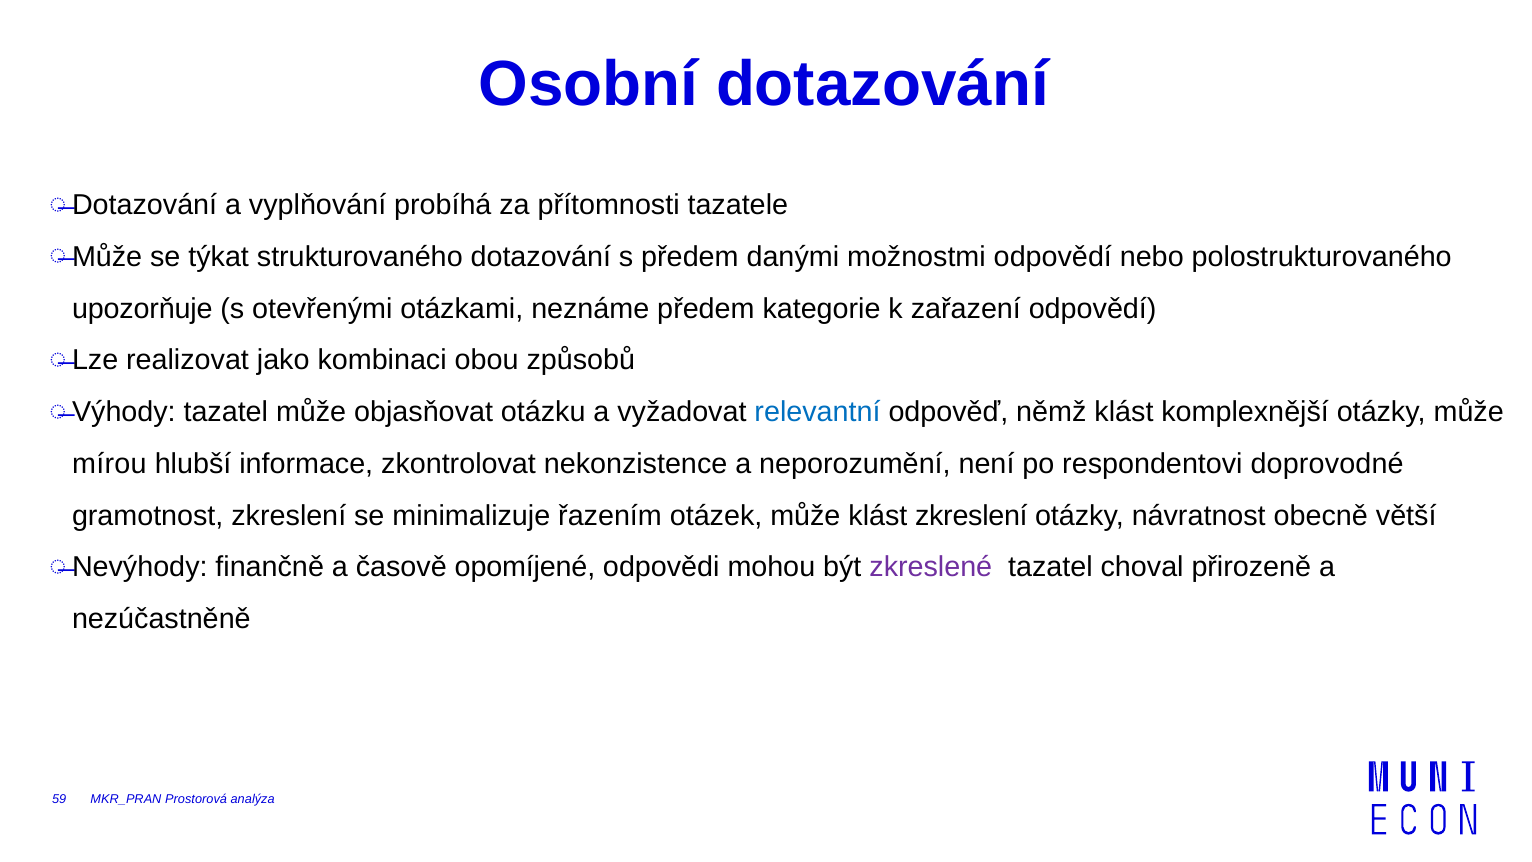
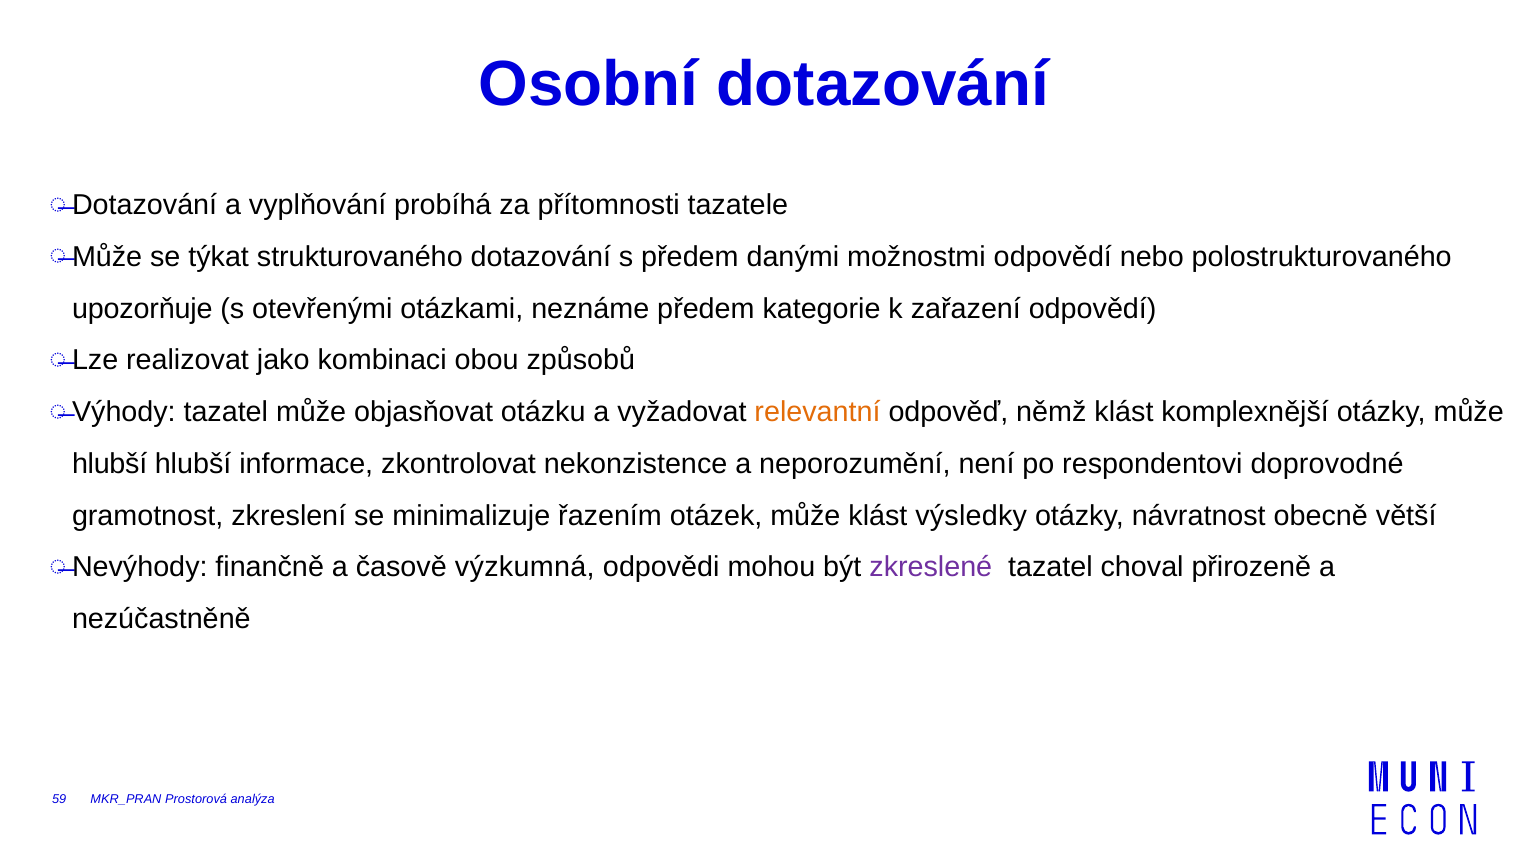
relevantní colour: blue -> orange (817, 412)
mírou: mírou -> hlubší (110, 464)
klást zkreslení: zkreslení -> výsledky (971, 515)
opomíjené: opomíjené -> výzkumná (525, 567)
